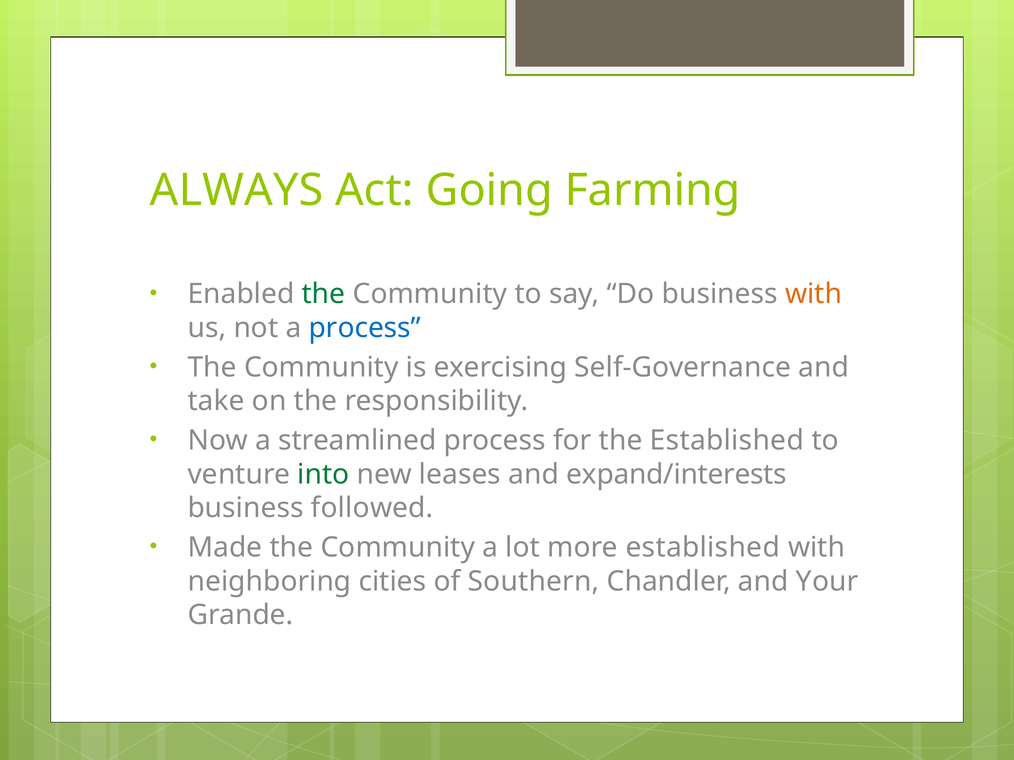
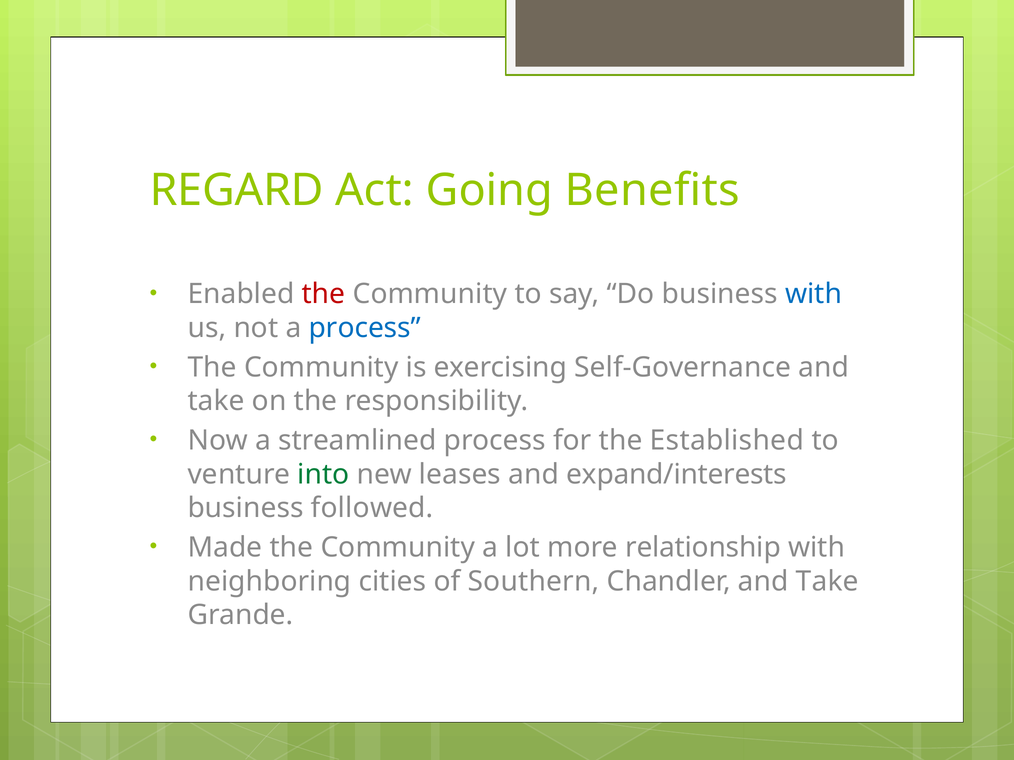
ALWAYS: ALWAYS -> REGARD (237, 191)
Farming: Farming -> Benefits (652, 191)
the colour: green -> red (324, 294)
with colour: orange -> blue (814, 294)
more established: established -> relationship (703, 548)
Chandler and Your: Your -> Take (827, 582)
